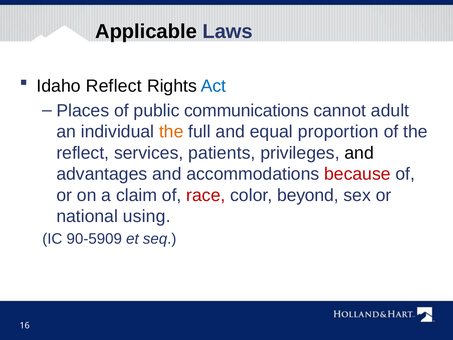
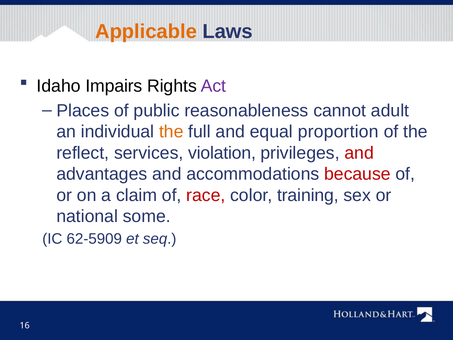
Applicable colour: black -> orange (146, 32)
Idaho Reflect: Reflect -> Impairs (114, 86)
Act colour: blue -> purple (213, 86)
communications: communications -> reasonableness (246, 110)
patients: patients -> violation (222, 153)
and colour: black -> red (359, 153)
beyond: beyond -> training (308, 195)
using: using -> some (147, 216)
90-5909: 90-5909 -> 62-5909 (94, 239)
